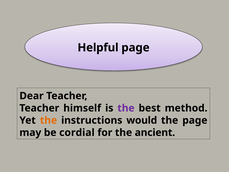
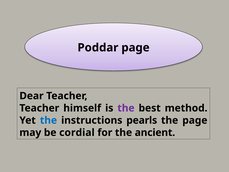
Helpful: Helpful -> Poddar (98, 48)
the colour: orange -> blue (48, 120)
would: would -> pearls (142, 120)
